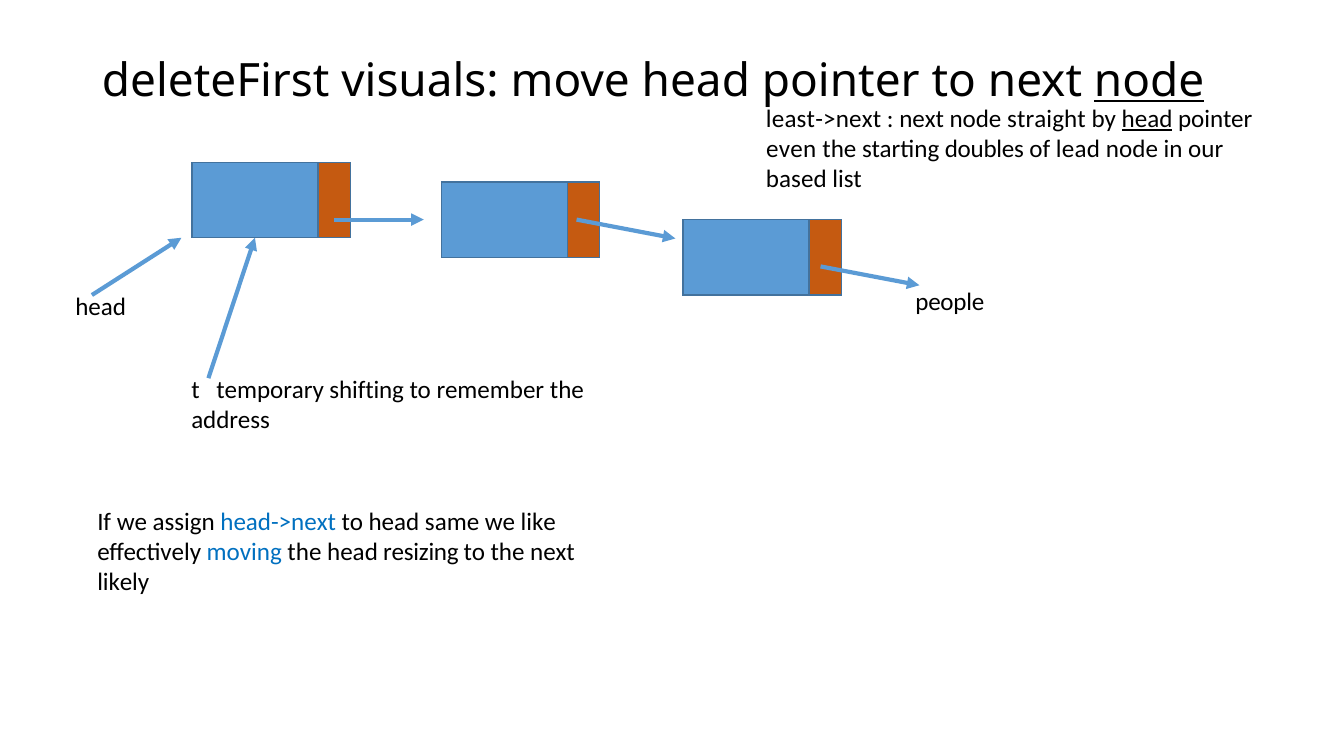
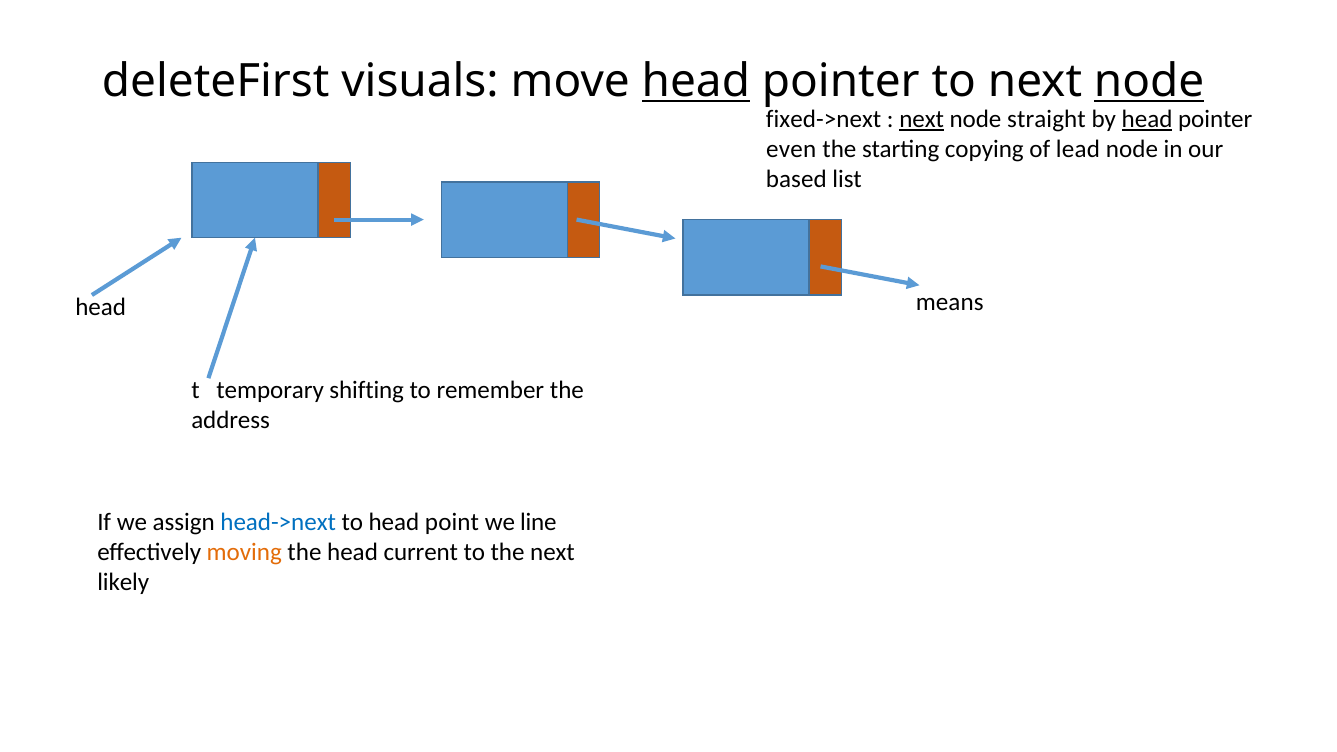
head underline: none -> present (696, 81)
least->next: least->next -> fixed->next (824, 119)
next underline: none -> present (922, 119)
doubles: doubles -> copying (984, 149)
people: people -> means (950, 302)
same: same -> point (452, 522)
like: like -> line (538, 522)
moving colour: blue -> orange (244, 552)
resizing: resizing -> current (421, 552)
